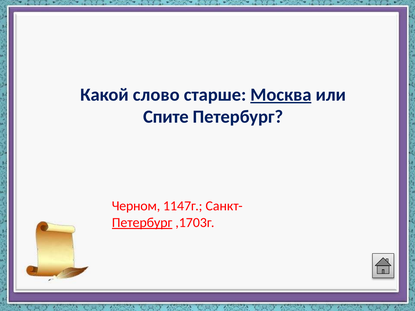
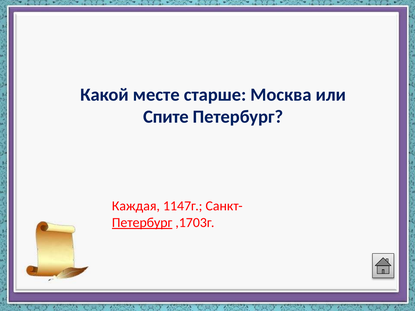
слово: слово -> месте (156, 95)
Москва underline: present -> none (281, 95)
Черном: Черном -> Каждая (136, 206)
